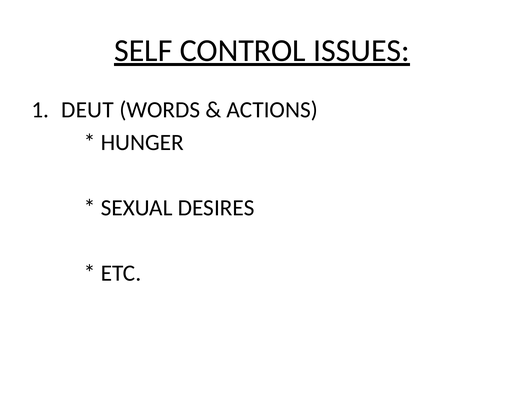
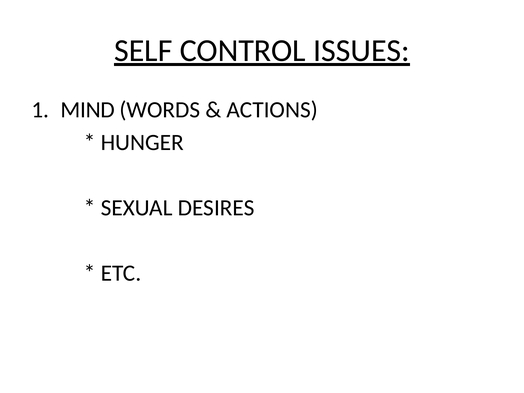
DEUT: DEUT -> MIND (88, 110)
